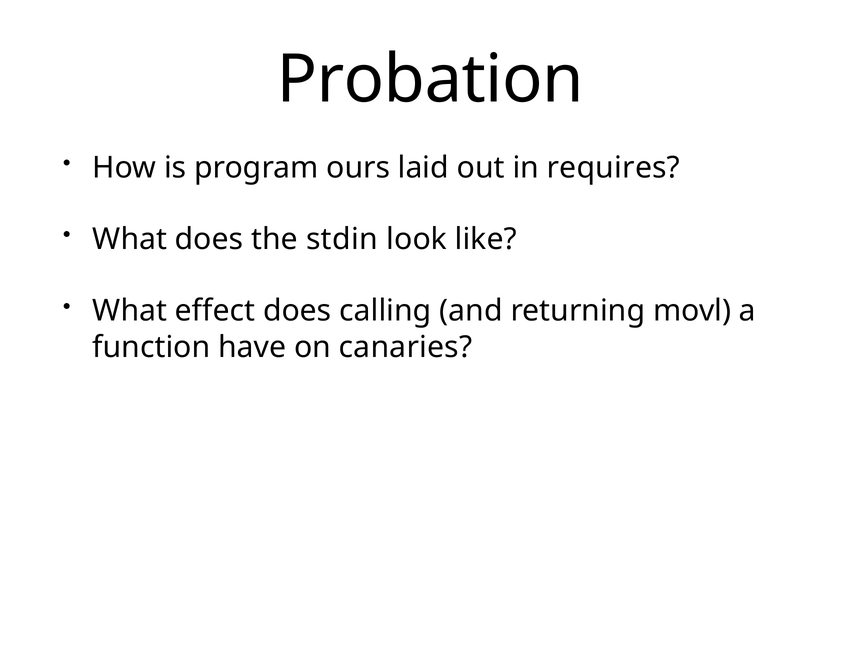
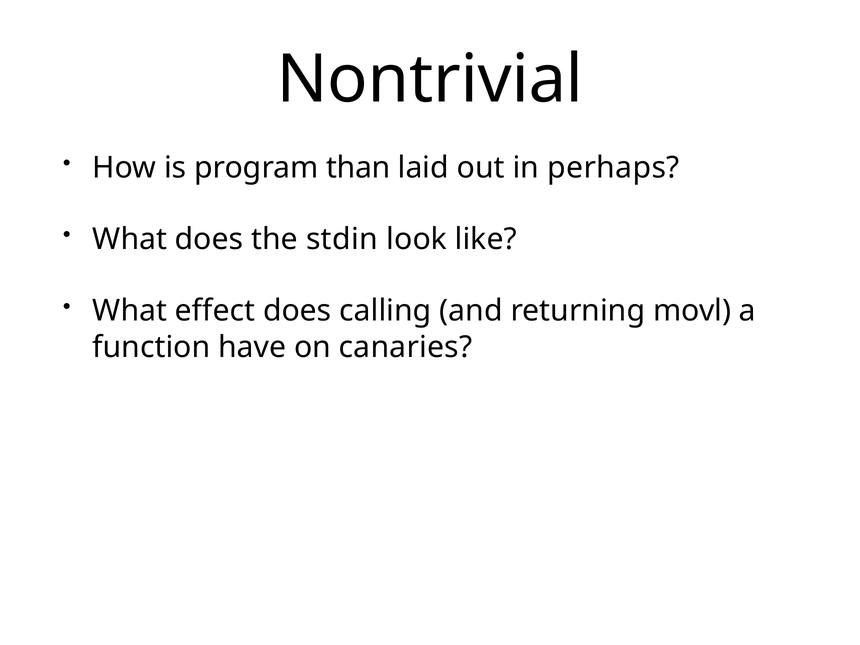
Probation: Probation -> Nontrivial (430, 80)
ours: ours -> than (358, 168)
requires: requires -> perhaps (613, 168)
